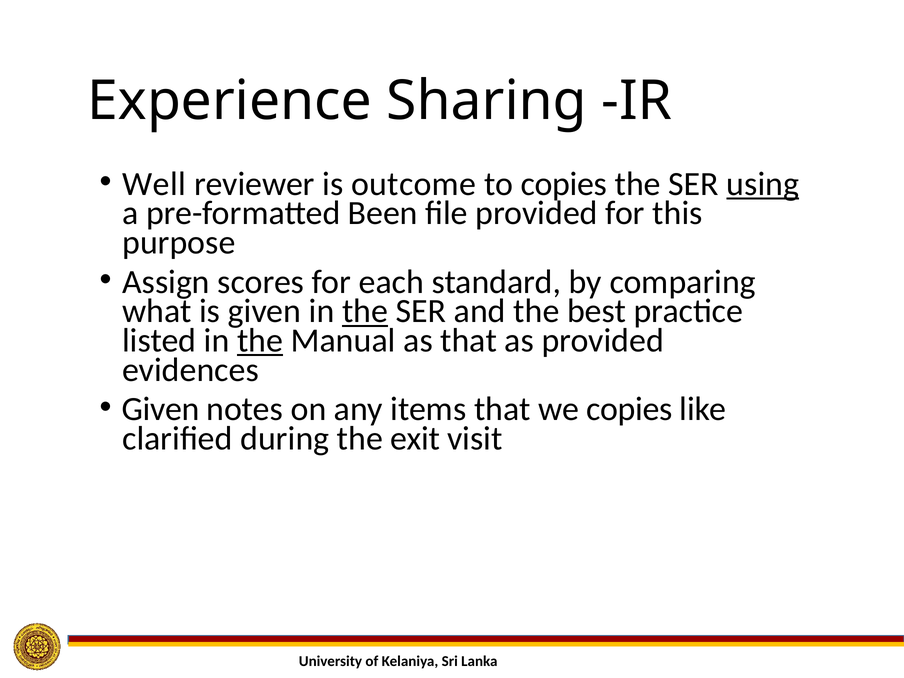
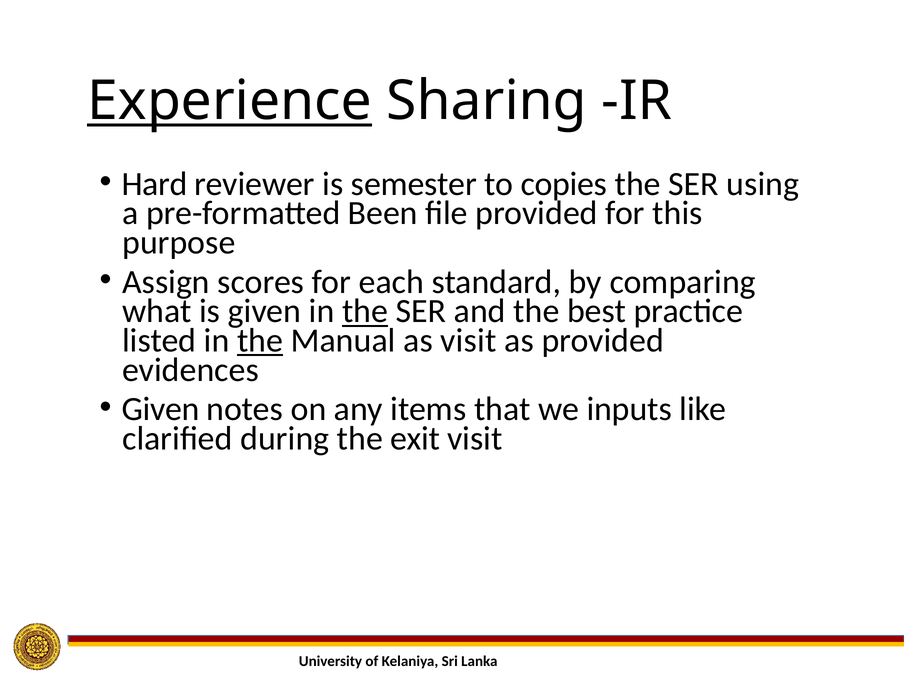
Experience underline: none -> present (230, 101)
Well: Well -> Hard (155, 184)
outcome: outcome -> semester (414, 184)
using underline: present -> none (763, 184)
as that: that -> visit (469, 341)
we copies: copies -> inputs (629, 409)
